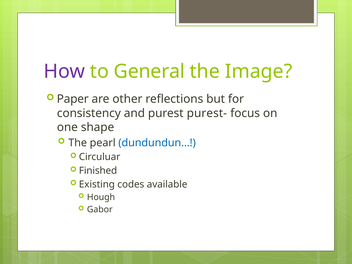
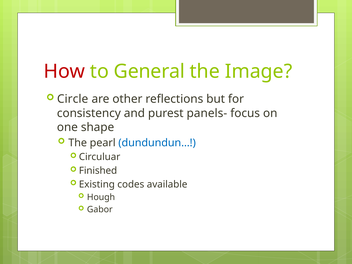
How colour: purple -> red (64, 71)
Paper: Paper -> Circle (73, 99)
purest-: purest- -> panels- (207, 113)
